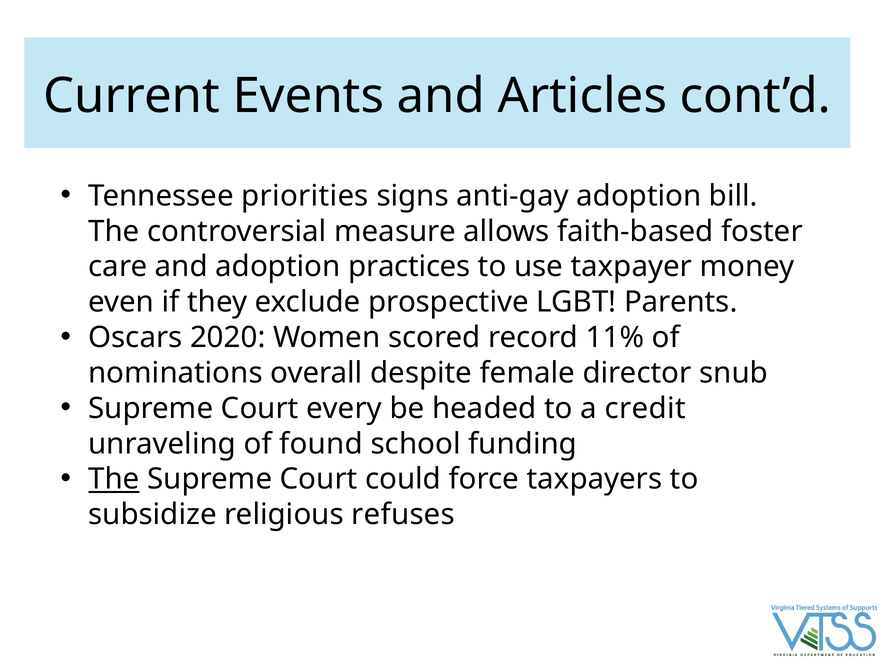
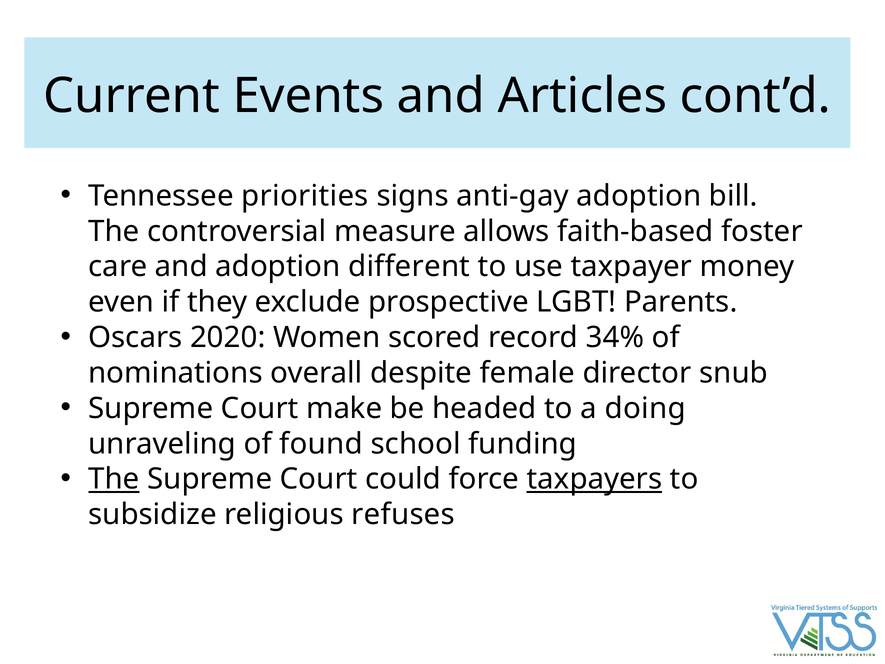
practices: practices -> different (409, 267)
11%: 11% -> 34% (615, 337)
every: every -> make (344, 408)
credit: credit -> doing (645, 408)
taxpayers underline: none -> present (594, 479)
